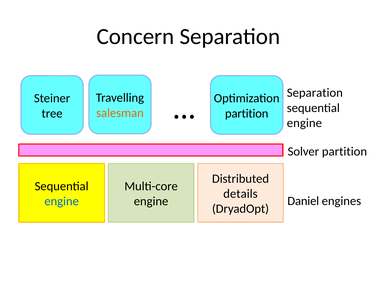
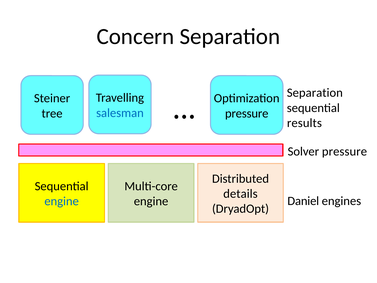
salesman colour: orange -> blue (120, 113)
partition: partition -> pressure (247, 113)
engine: engine -> results (304, 123)
Solver partition: partition -> pressure (344, 151)
